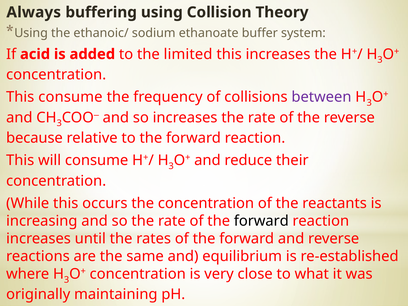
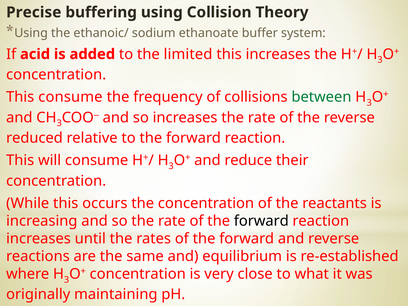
Always: Always -> Precise (34, 12)
between colour: purple -> green (321, 97)
because: because -> reduced (34, 138)
